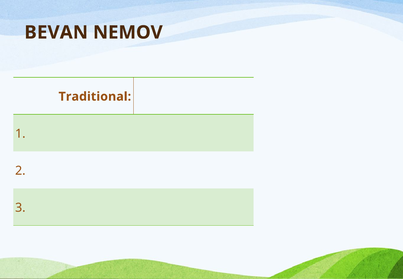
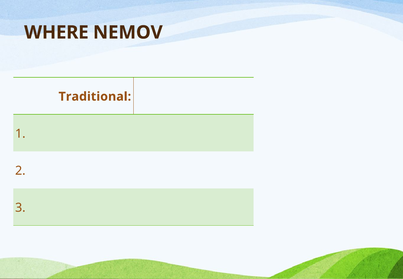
BEVAN: BEVAN -> WHERE (56, 32)
